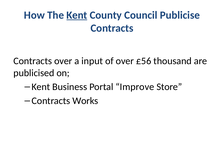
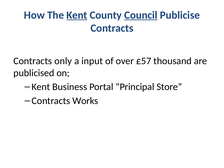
Council underline: none -> present (141, 15)
Contracts over: over -> only (63, 61)
£56: £56 -> £57 (144, 61)
Improve: Improve -> Principal (135, 87)
